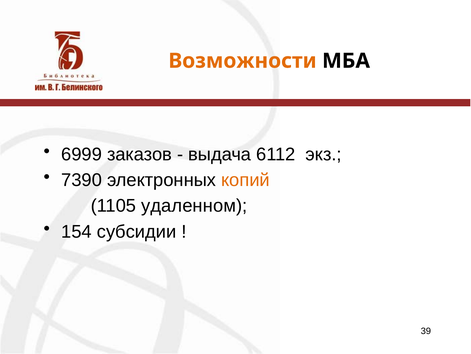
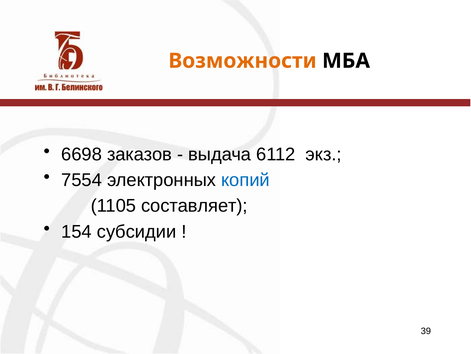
6999: 6999 -> 6698 (82, 154)
7390: 7390 -> 7554 (82, 180)
копий colour: orange -> blue (246, 180)
удаленном: удаленном -> составляет (194, 205)
